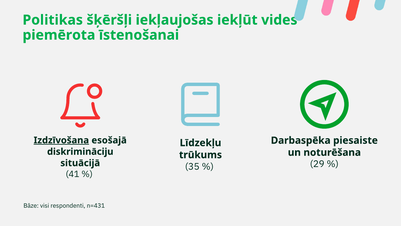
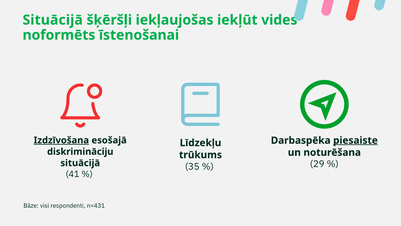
Politikas: Politikas -> Situācijā (53, 20)
piemērota: piemērota -> noformēts (59, 35)
piesaiste underline: none -> present (355, 140)
